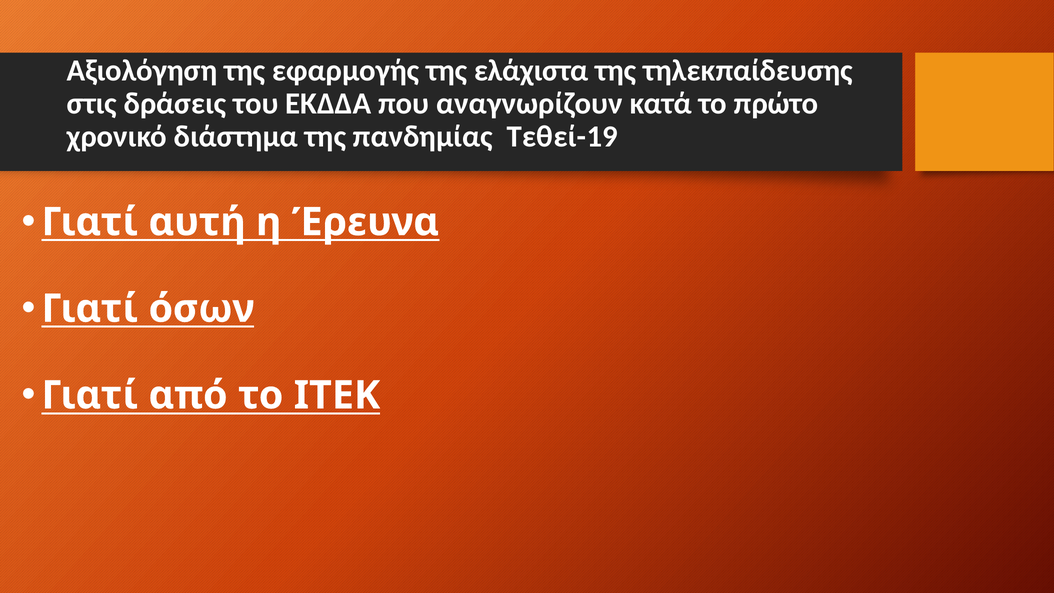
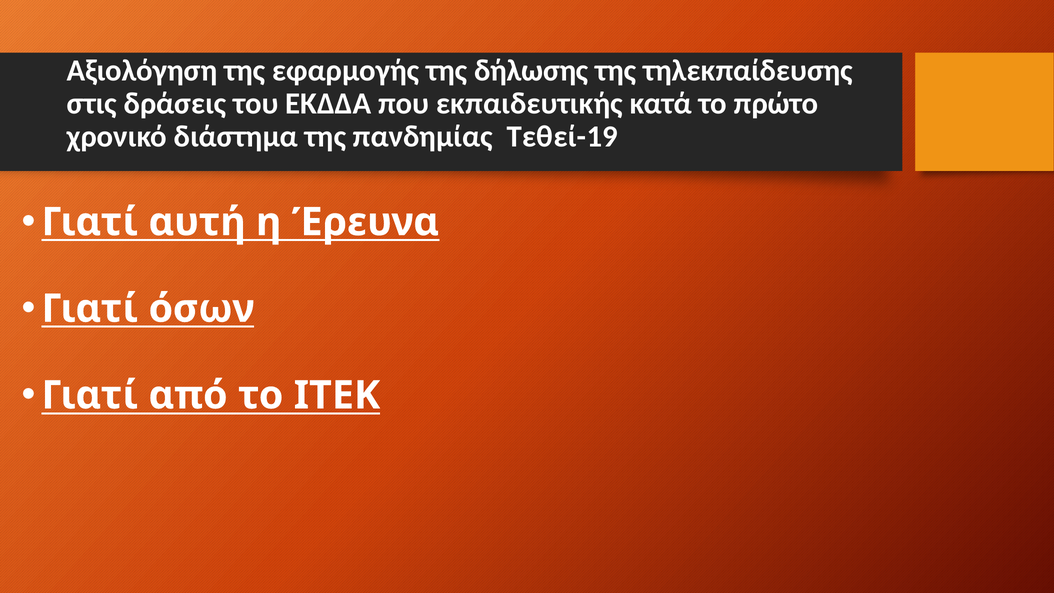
ελάχιστα: ελάχιστα -> δήλωσης (531, 70)
αναγνωρίζουν: αναγνωρίζουν -> εκπαιδευτικής (530, 104)
